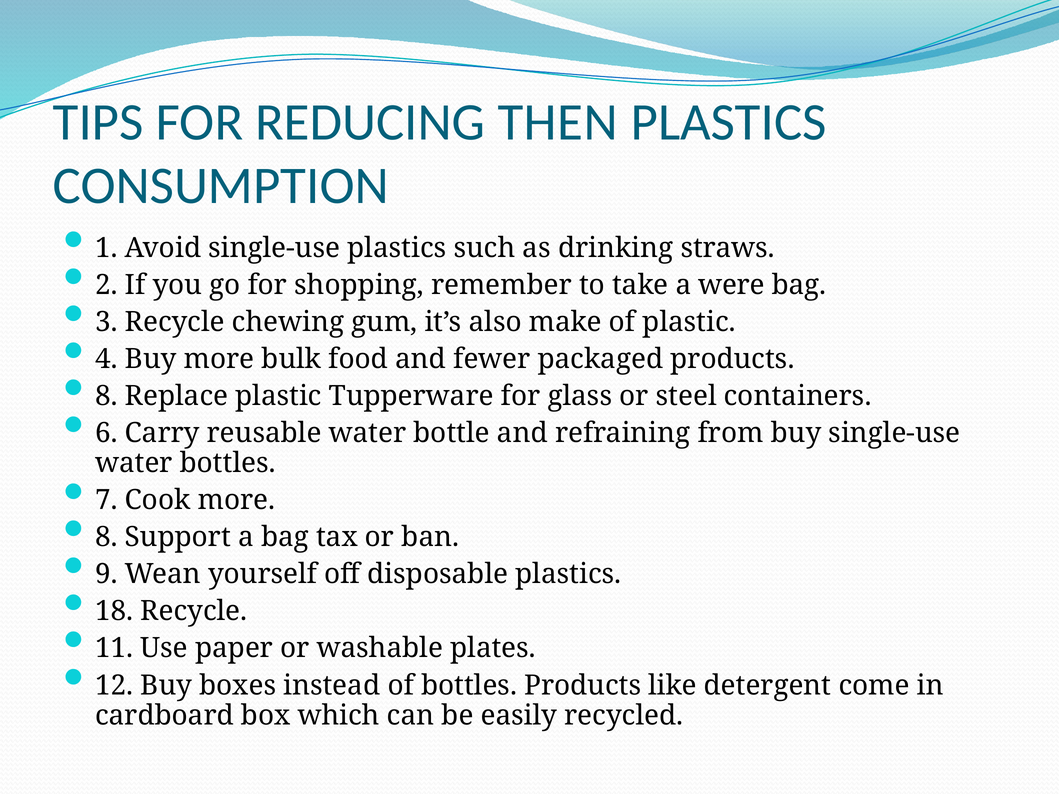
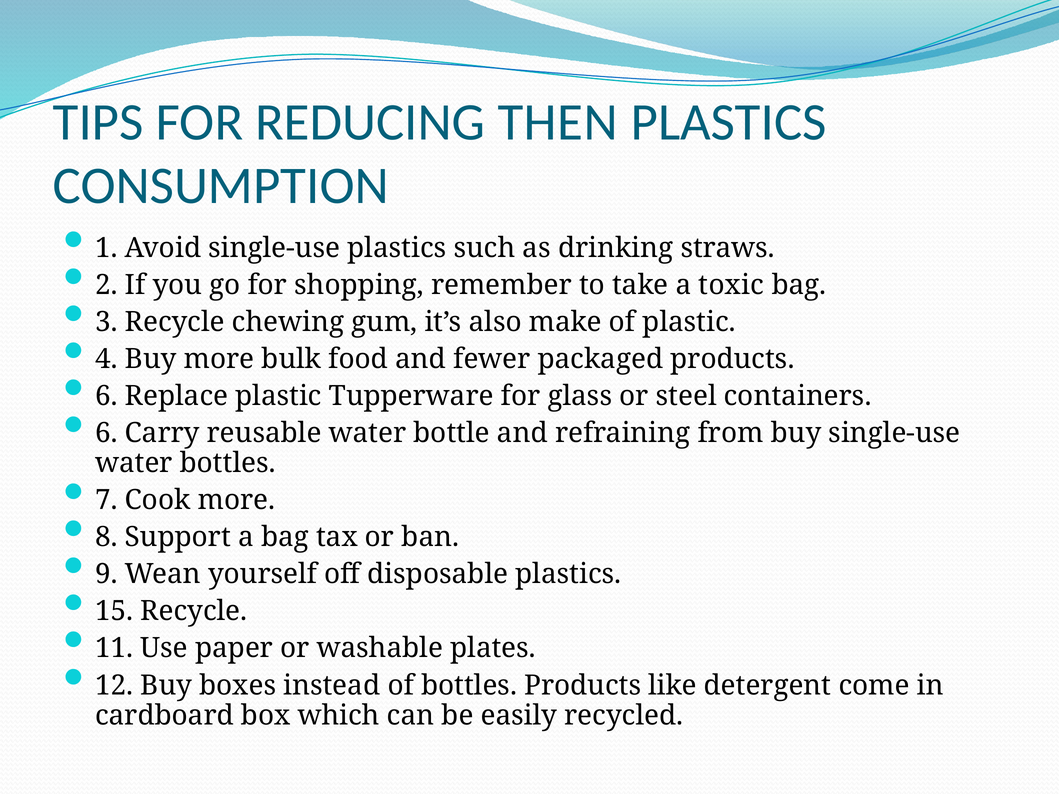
were: were -> toxic (731, 285)
8: 8 -> 6 (106, 396)
18: 18 -> 15 (114, 611)
